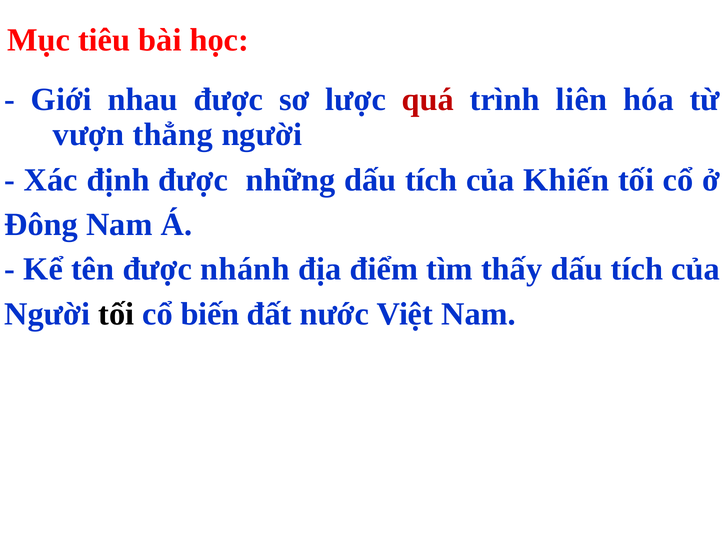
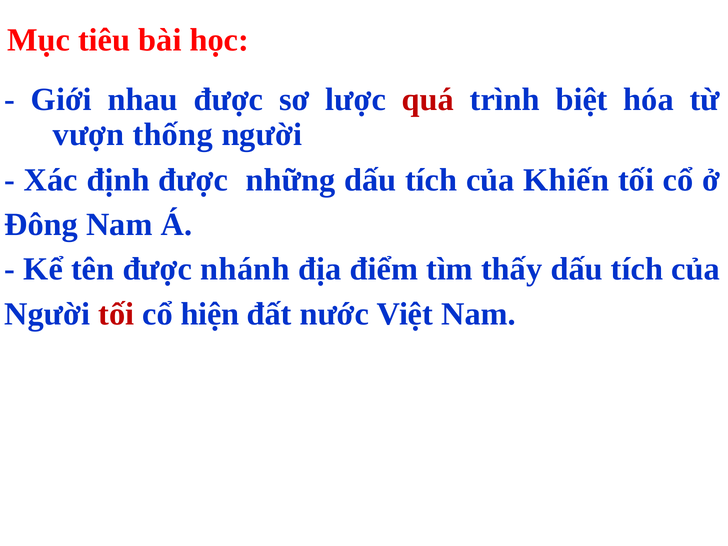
liên: liên -> biệt (582, 100)
thẳng: thẳng -> thống (173, 135)
tối colour: black -> red (116, 314)
biến: biến -> hiện (210, 314)
